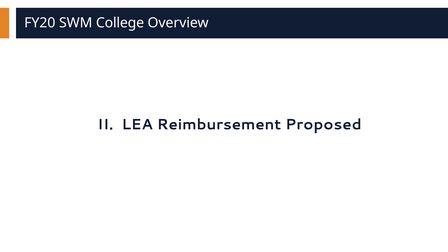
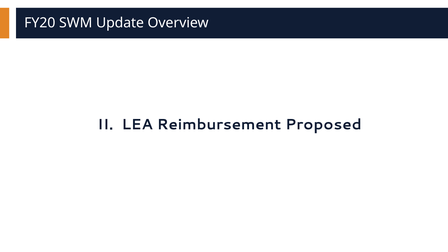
College: College -> Update (120, 23)
